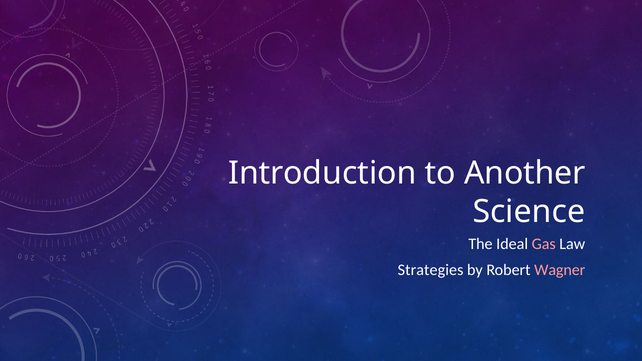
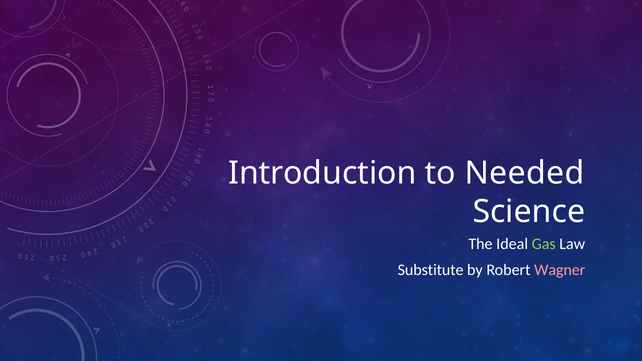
Another: Another -> Needed (525, 173)
Gas colour: pink -> light green (544, 244)
Strategies: Strategies -> Substitute (431, 270)
